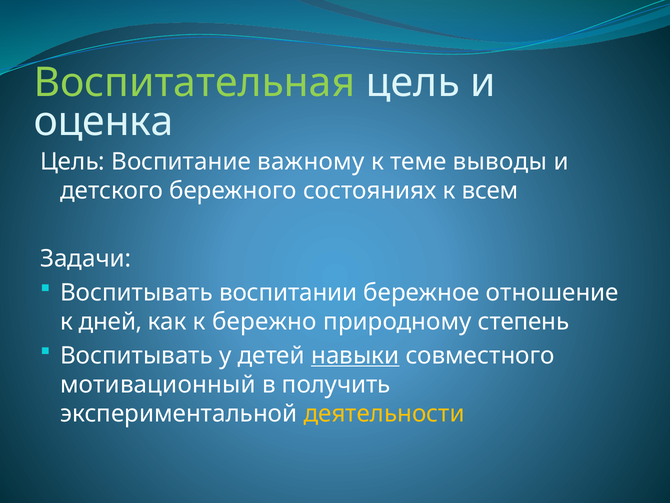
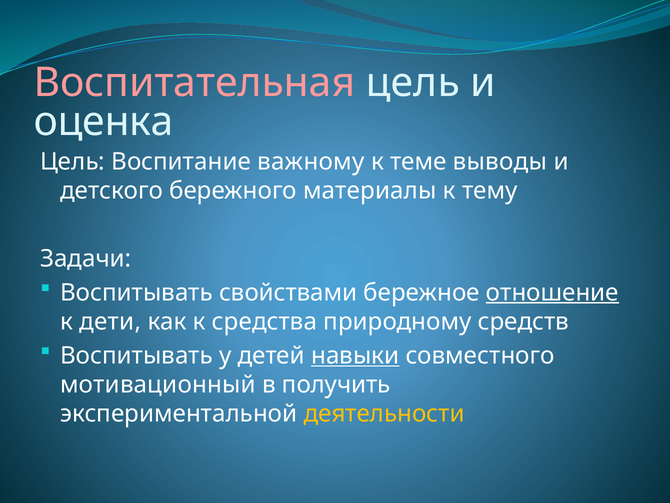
Воспитательная colour: light green -> pink (194, 83)
состояниях: состояниях -> материалы (370, 190)
всем: всем -> тему (490, 190)
воспитании: воспитании -> свойствами (288, 292)
отношение underline: none -> present (552, 292)
дней: дней -> дети (110, 321)
бережно: бережно -> средства (265, 321)
степень: степень -> средств (523, 321)
